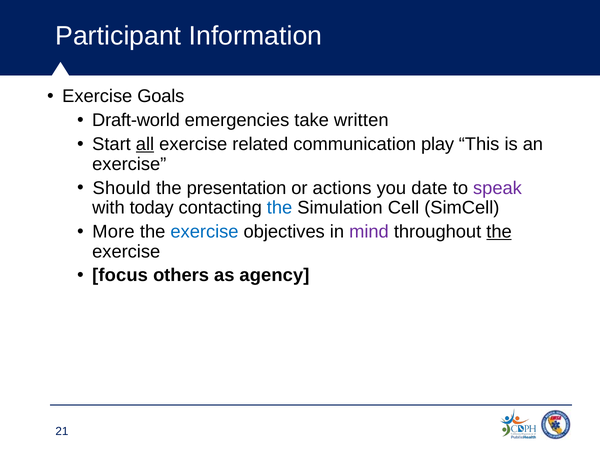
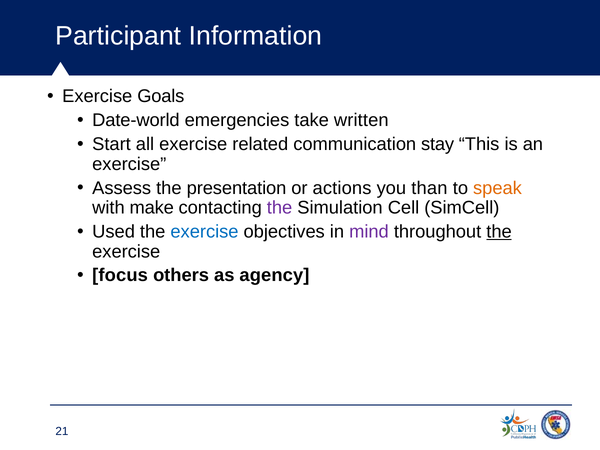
Draft-world: Draft-world -> Date-world (136, 120)
all underline: present -> none (145, 144)
play: play -> stay (438, 144)
Should: Should -> Assess (122, 188)
date: date -> than (429, 188)
speak colour: purple -> orange (497, 188)
today: today -> make (152, 208)
the colour: blue -> purple (280, 208)
More: More -> Used (114, 232)
